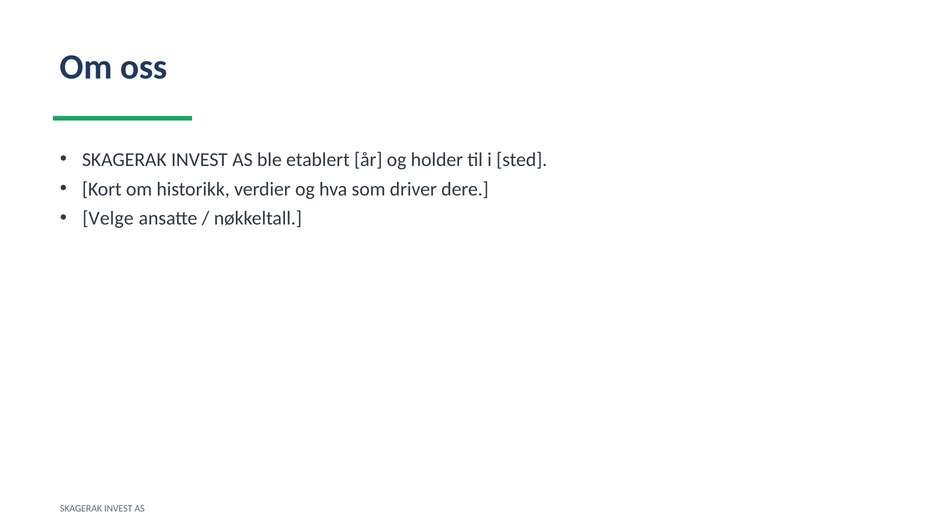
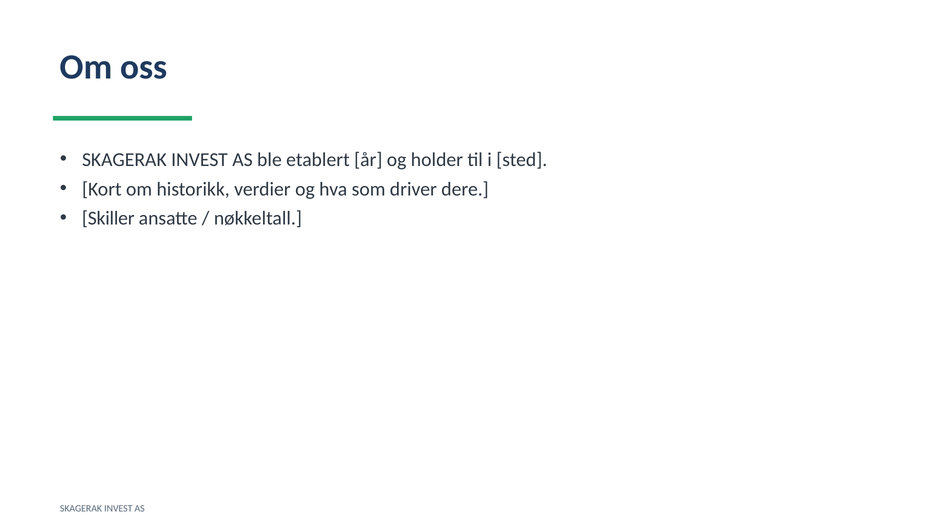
Velge: Velge -> Skiller (108, 218)
